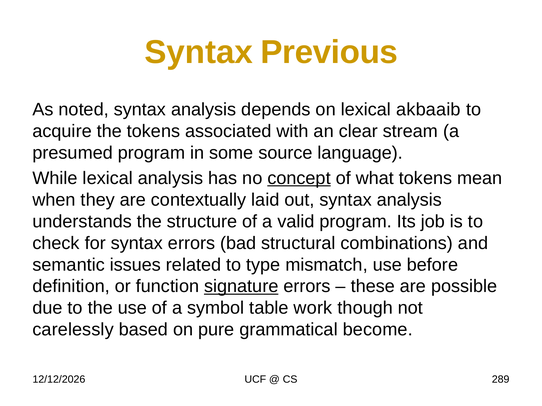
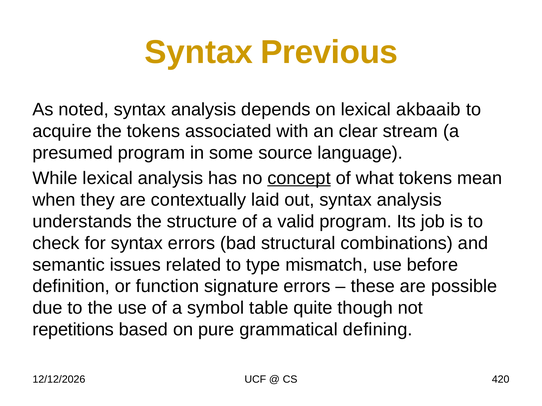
signature underline: present -> none (241, 287)
work: work -> quite (313, 308)
carelessly: carelessly -> repetitions (73, 330)
become: become -> defining (378, 330)
289: 289 -> 420 (501, 380)
